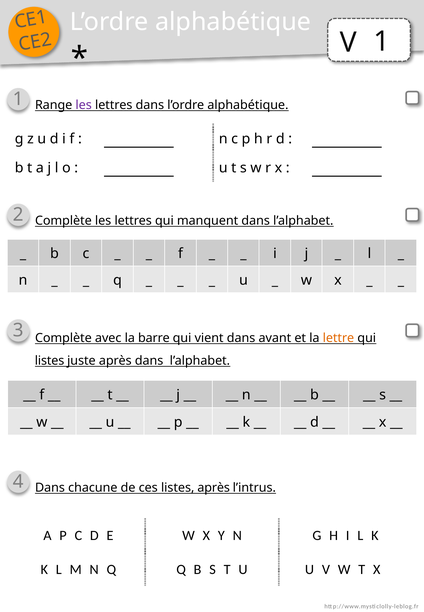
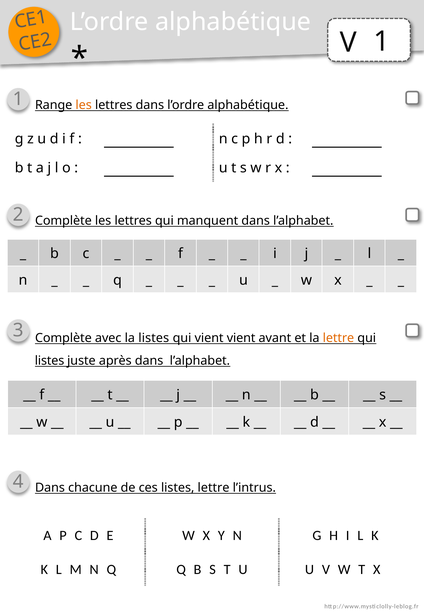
les colour: purple -> orange (84, 105)
la barre: barre -> listes (154, 338)
vient dans: dans -> vient (241, 338)
listes après: après -> lettre (214, 488)
